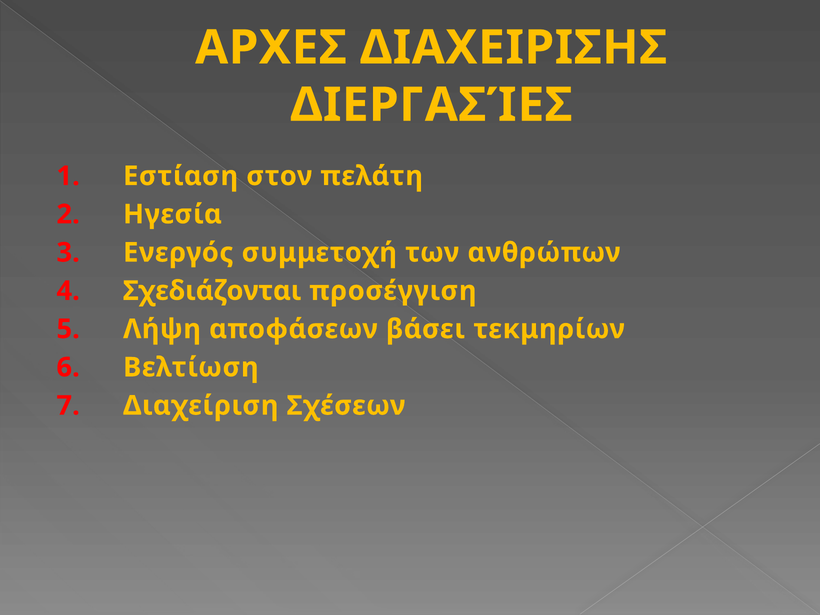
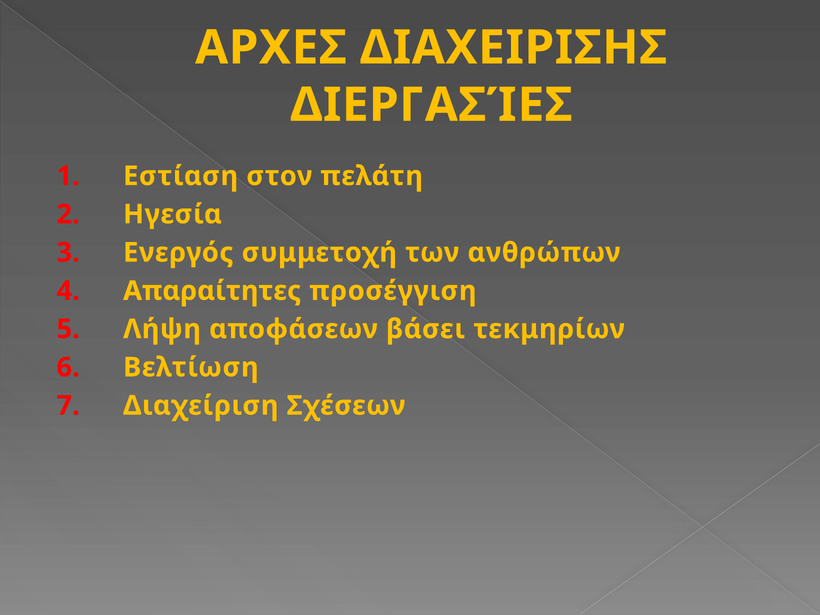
Σχεδιάζονται: Σχεδιάζονται -> Απαραίτητες (212, 291)
